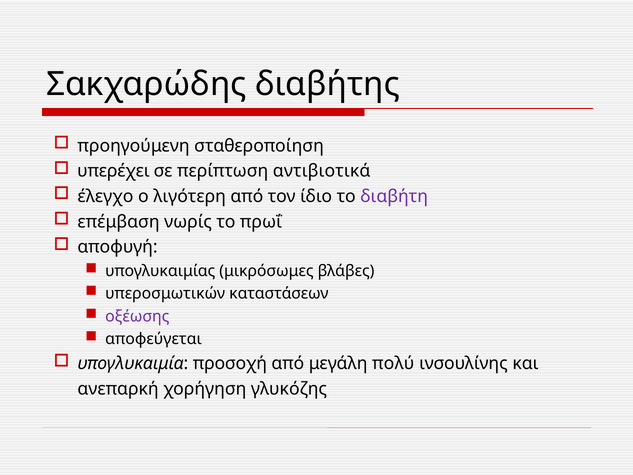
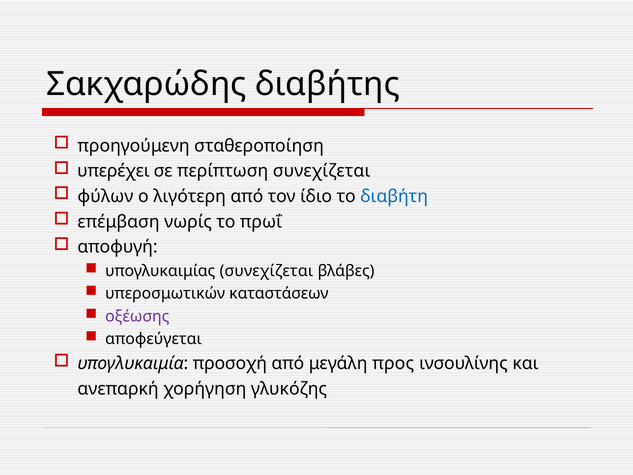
περίπτωση αντιβιοτικά: αντιβιοτικά -> συνεχίζεται (322, 171)
έλεγχο: έλεγχο -> φύλων (105, 196)
διαβήτη colour: purple -> blue (394, 196)
υπογλυκαιμίας μικρόσωμες: μικρόσωμες -> συνεχίζεται (266, 271)
πολύ: πολύ -> προς (393, 363)
